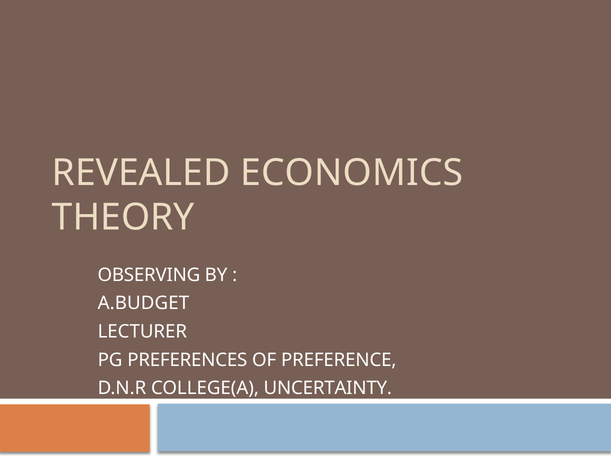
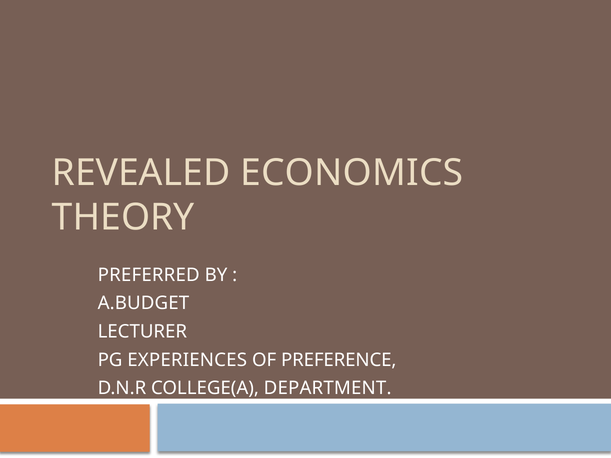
OBSERVING: OBSERVING -> PREFERRED (149, 275)
PREFERENCES: PREFERENCES -> EXPERIENCES (187, 360)
UNCERTAINTY: UNCERTAINTY -> DEPARTMENT (328, 389)
